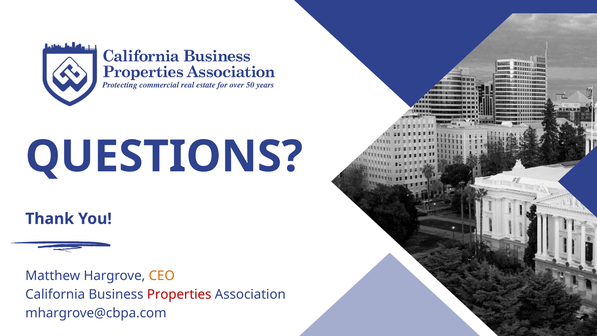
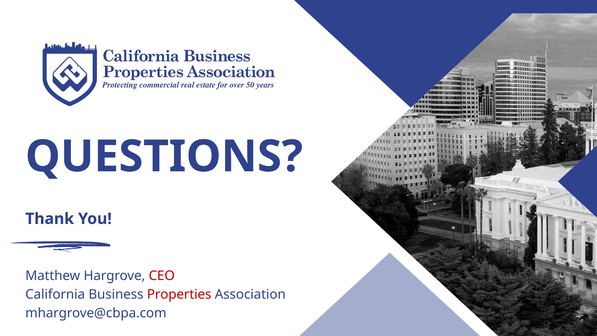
CEO colour: orange -> red (162, 276)
